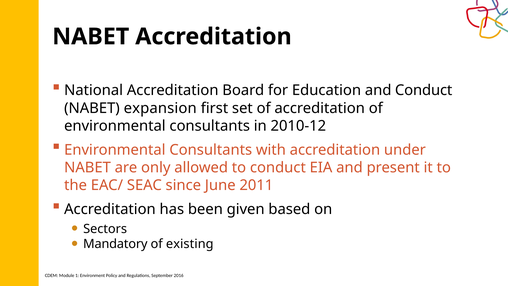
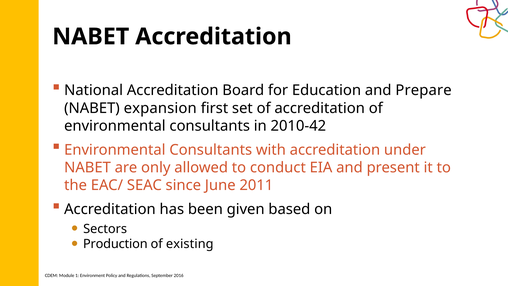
and Conduct: Conduct -> Prepare (424, 90)
2010-12: 2010-12 -> 2010-42 (298, 126)
Mandatory: Mandatory -> Production (115, 244)
